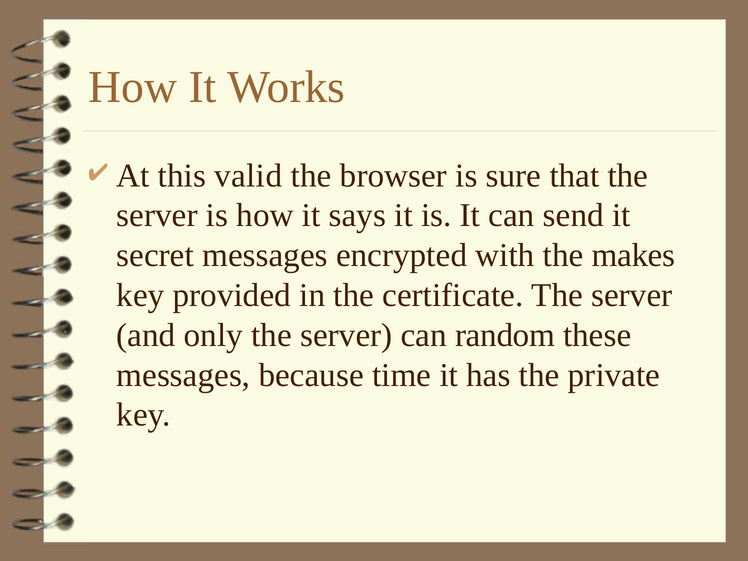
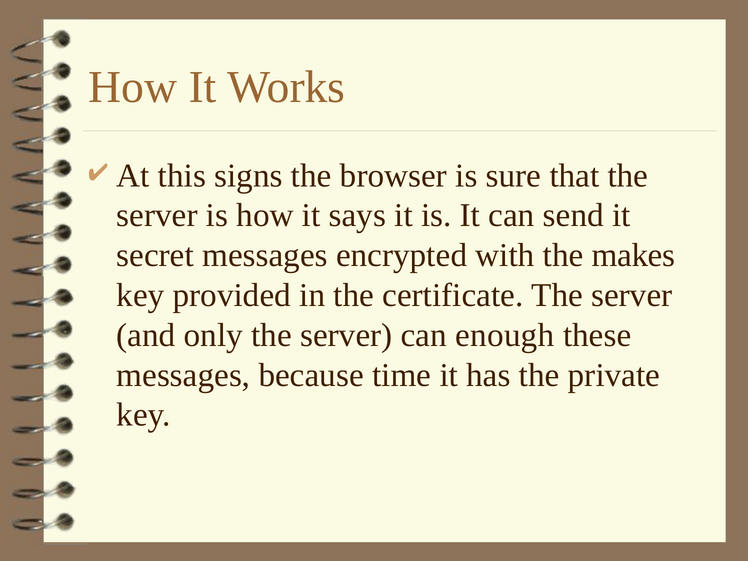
valid: valid -> signs (248, 176)
random: random -> enough (505, 335)
